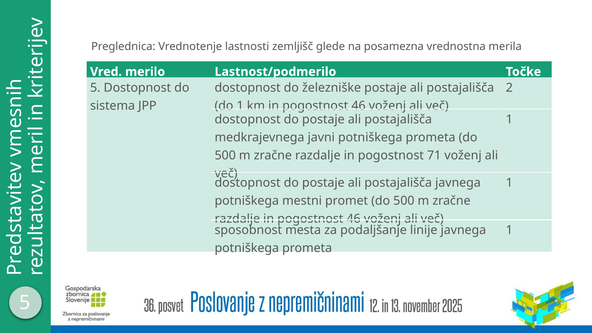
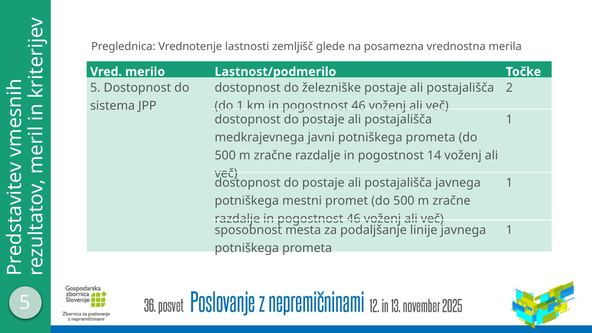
71: 71 -> 14 (434, 155)
